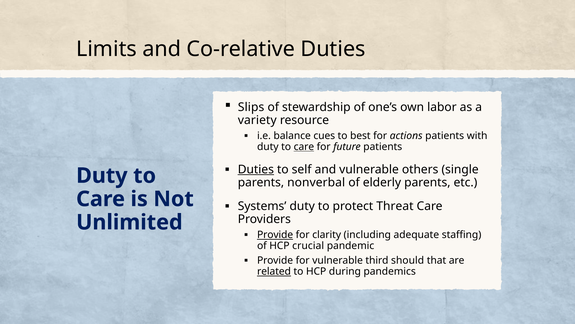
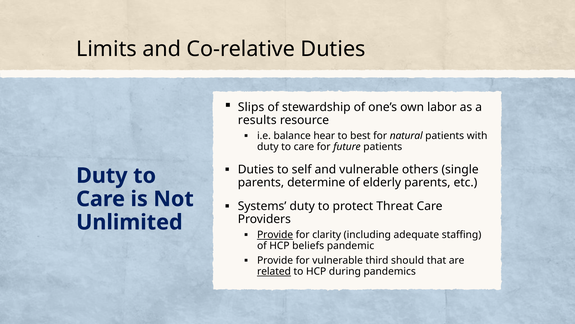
variety: variety -> results (257, 120)
cues: cues -> hear (324, 136)
actions: actions -> natural (406, 136)
care underline: present -> none (304, 147)
Duties underline: present -> none (256, 169)
nonverbal: nonverbal -> determine (316, 182)
crucial: crucial -> beliefs (308, 246)
